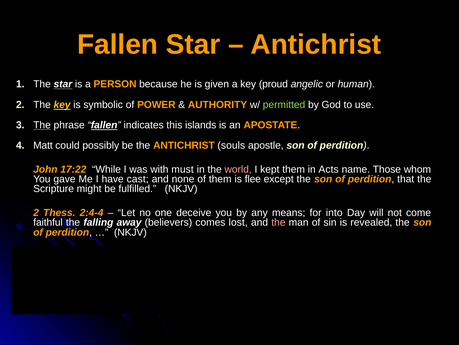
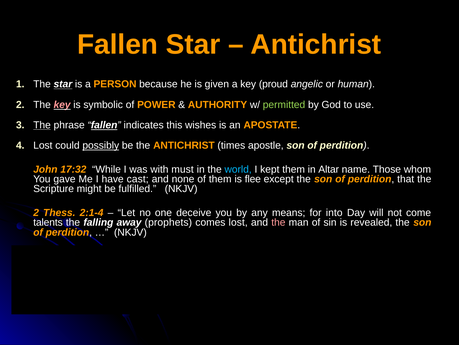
key colour: yellow -> pink (62, 104)
islands: islands -> wishes (201, 125)
4 Matt: Matt -> Lost (43, 145)
possibly underline: none -> present (101, 145)
souls: souls -> times (231, 145)
17:22: 17:22 -> 17:32 (73, 169)
world colour: pink -> light blue (238, 169)
Acts: Acts -> Altar (329, 169)
2:4-4: 2:4-4 -> 2:1-4 (92, 212)
faithful: faithful -> talents (48, 222)
believers: believers -> prophets (168, 222)
